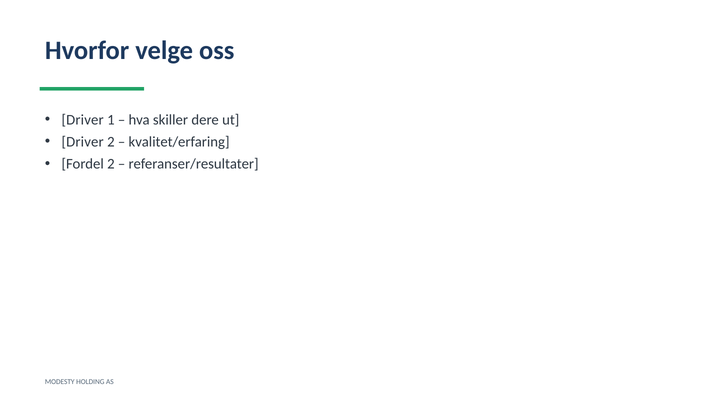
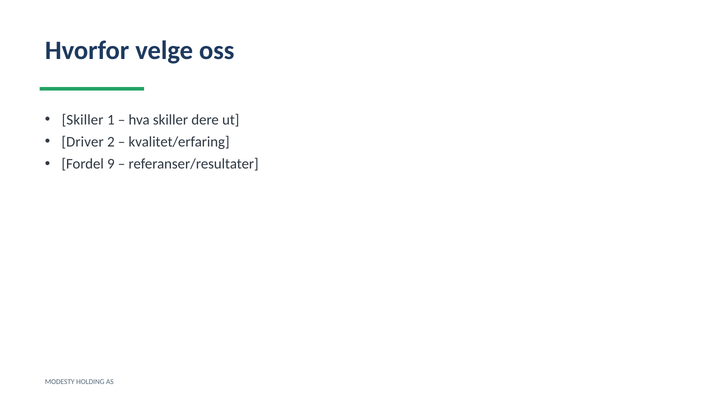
Driver: Driver -> Skiller (83, 120)
Fordel 2: 2 -> 9 (111, 164)
